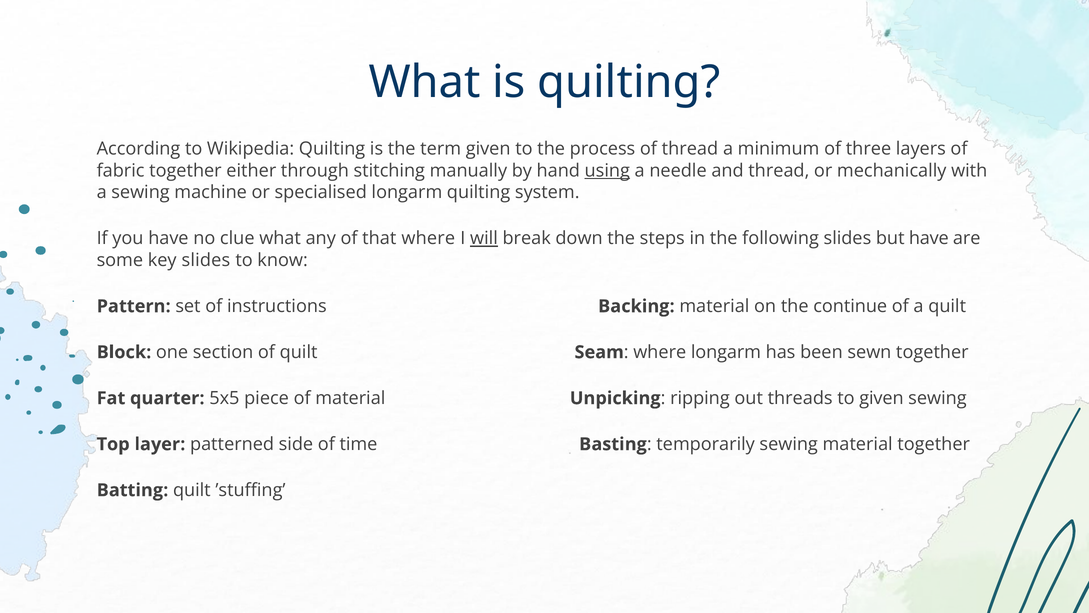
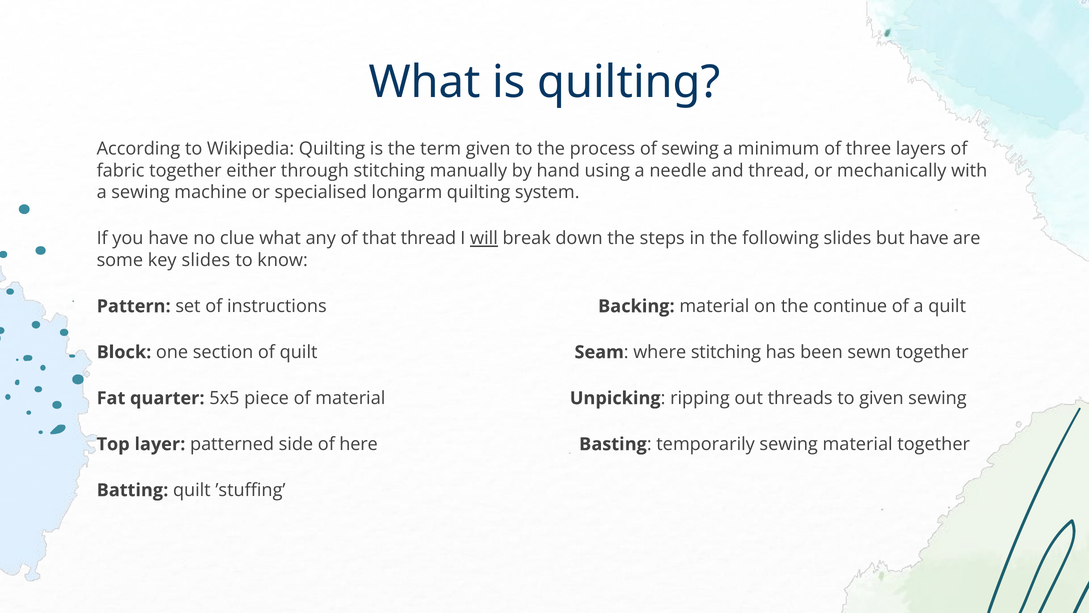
of thread: thread -> sewing (690, 149)
using underline: present -> none (607, 171)
that where: where -> thread (428, 238)
where longarm: longarm -> stitching (726, 352)
time: time -> here (359, 444)
